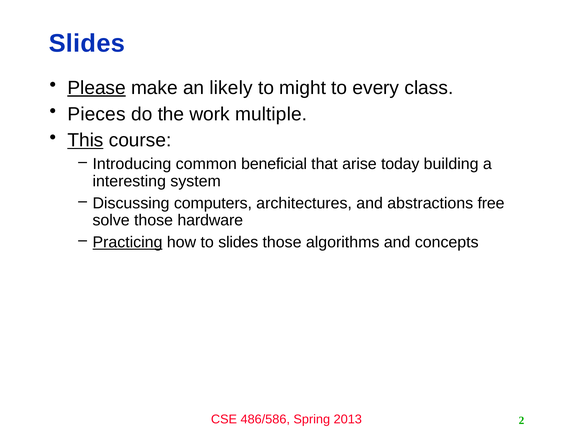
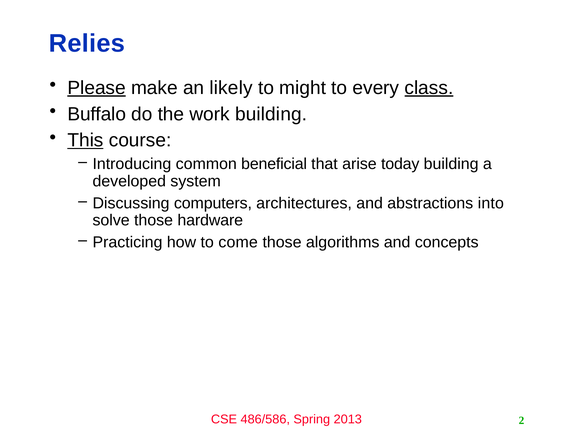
Slides: Slides -> Relies (87, 44)
class underline: none -> present (429, 88)
Pieces: Pieces -> Buffalo (97, 114)
work multiple: multiple -> building (271, 114)
interesting: interesting -> developed (129, 181)
free: free -> into (491, 203)
Practicing underline: present -> none (127, 243)
to slides: slides -> come (238, 243)
